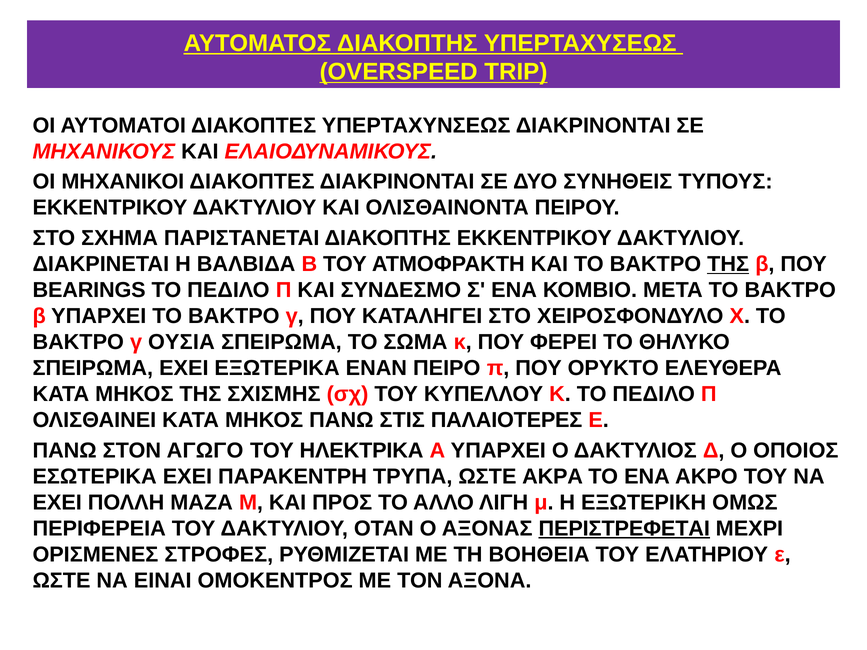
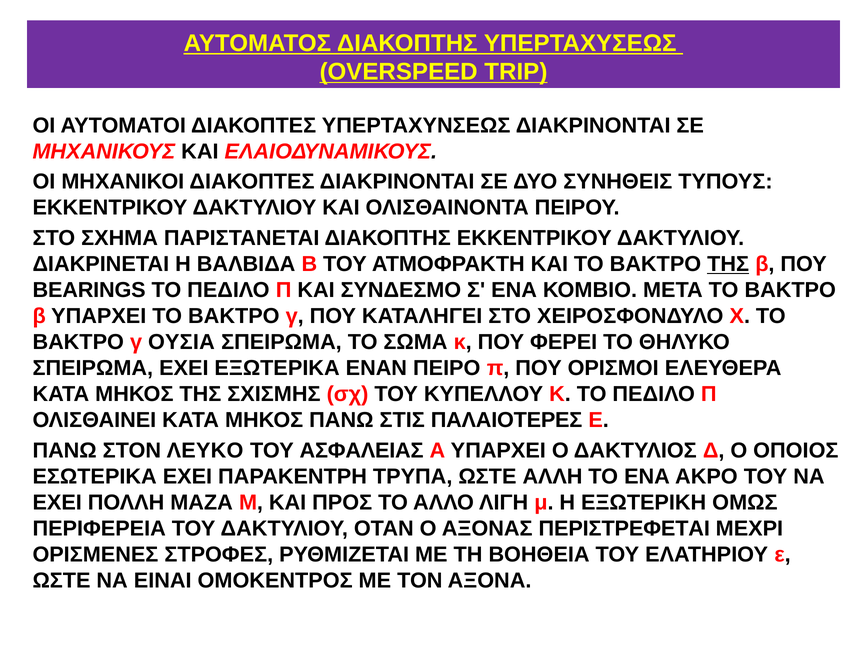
ΟΡΥΚΤΟ: ΟΡΥΚΤΟ -> ΟΡΙΣΜΟΙ (613, 368)
ΑΓΩΓΟ: ΑΓΩΓΟ -> ΛΕΥΚΟ (205, 451)
ΗΛΕΚΤΡΙΚΑ: ΗΛΕΚΤΡΙΚΑ -> ΑΣΦΑΛΕΙΑΣ (362, 451)
ΑΚΡΑ: ΑΚΡΑ -> ΑΛΛΗ (553, 477)
ΠΕΡΙΣΤΡΕΦΕΤΑΙ underline: present -> none (624, 529)
